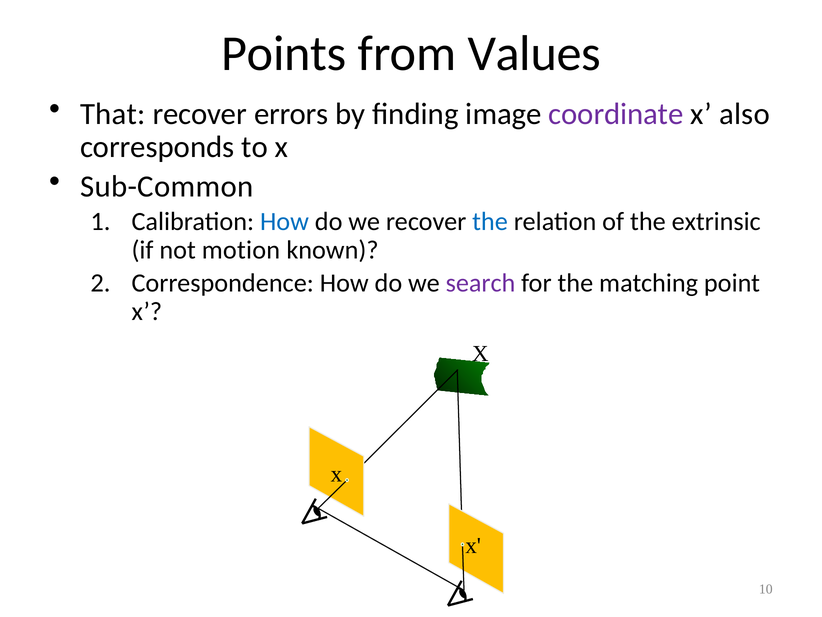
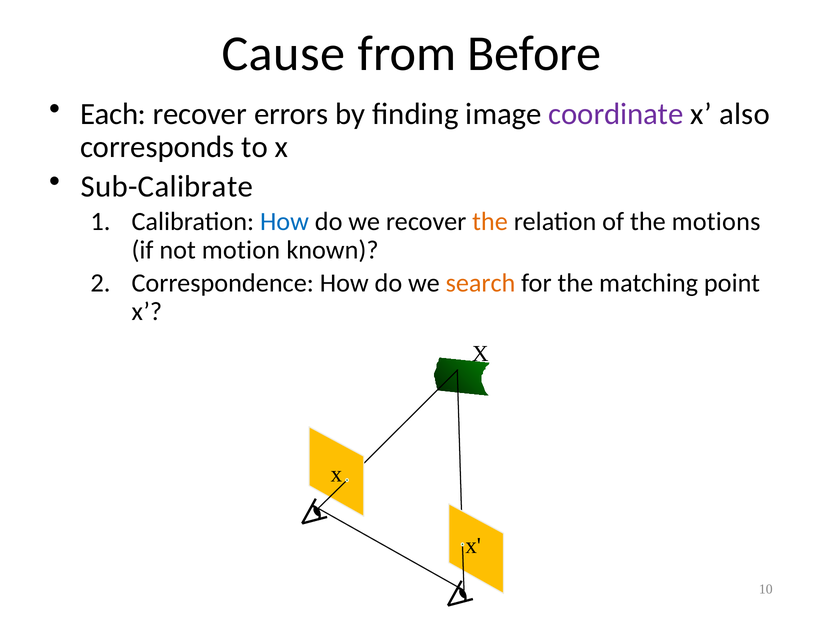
Points: Points -> Cause (283, 54)
Values: Values -> Before (534, 54)
That: That -> Each (113, 114)
Sub-Common: Sub-Common -> Sub-Calibrate (167, 186)
the colour: blue -> orange (490, 221)
extrinsic: extrinsic -> motions (716, 221)
search colour: purple -> orange (481, 283)
